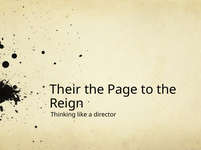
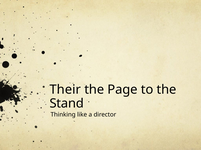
Reign: Reign -> Stand (67, 104)
